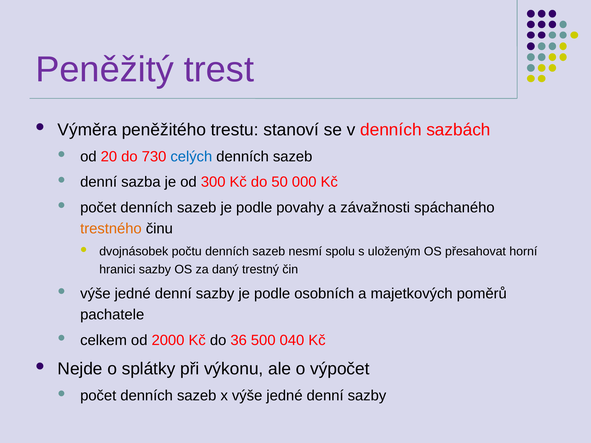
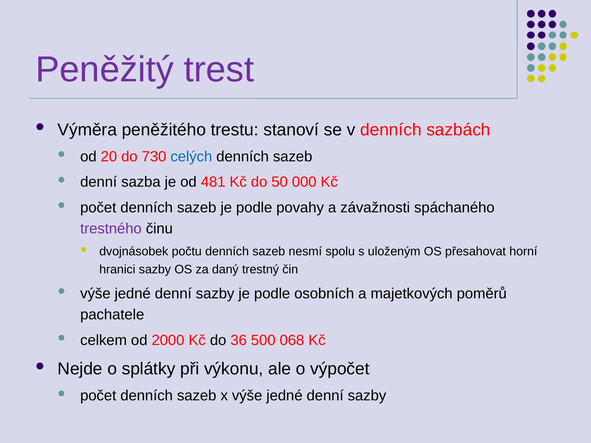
300: 300 -> 481 (213, 182)
trestného colour: orange -> purple (111, 229)
040: 040 -> 068 (292, 340)
